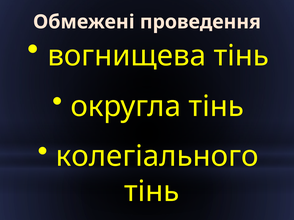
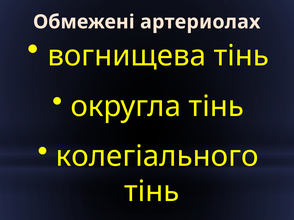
проведення: проведення -> артериолах (200, 22)
